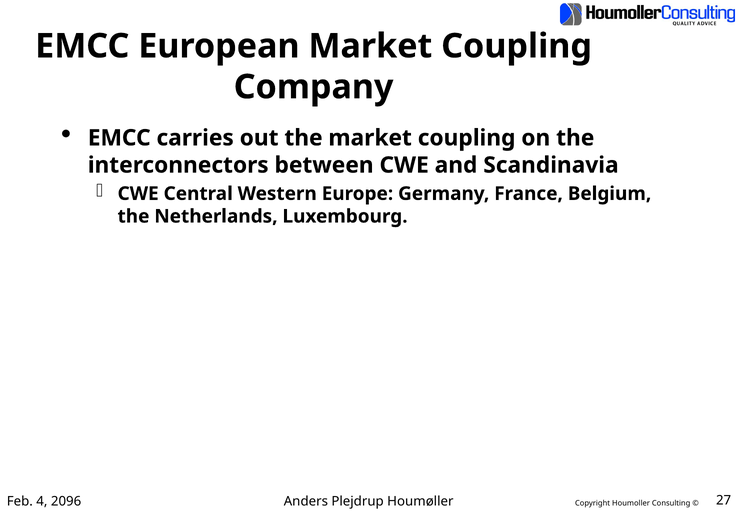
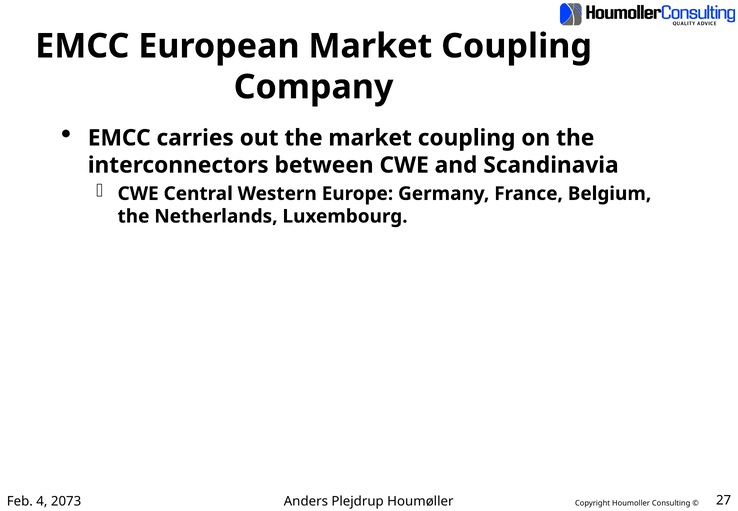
2096: 2096 -> 2073 (66, 501)
